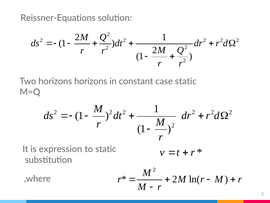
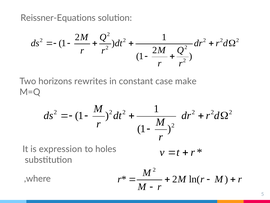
horizons horizons: horizons -> rewrites (91, 81)
case static: static -> make (186, 81)
to static: static -> holes (106, 149)
